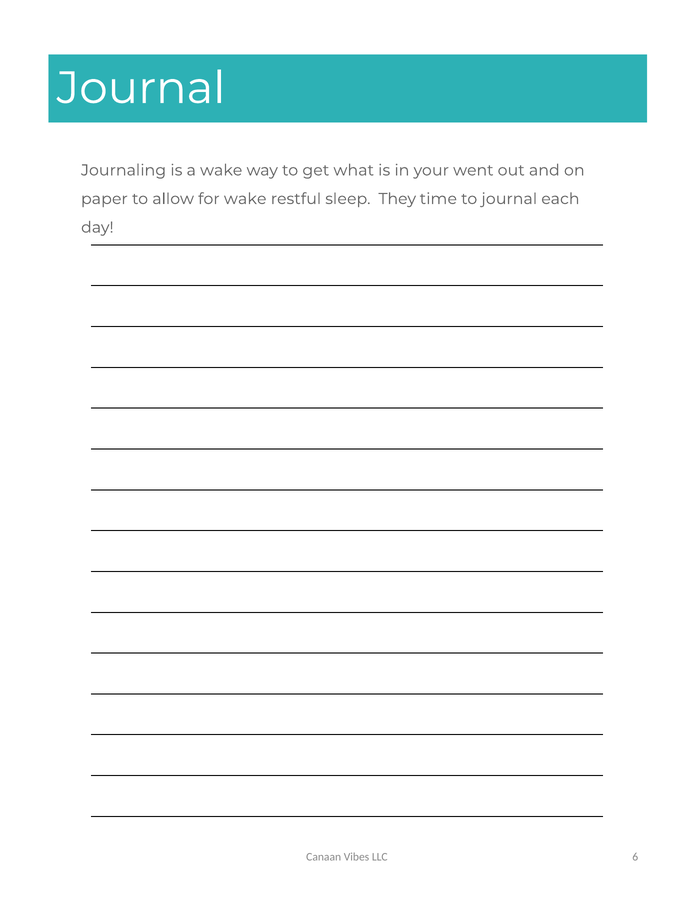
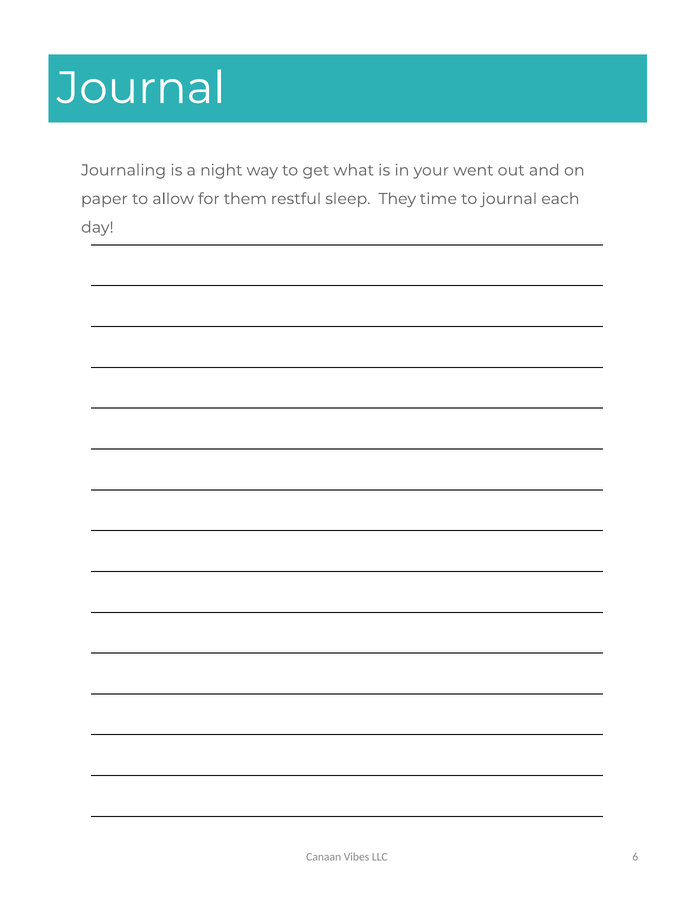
a wake: wake -> night (221, 170)
for wake: wake -> them (245, 199)
